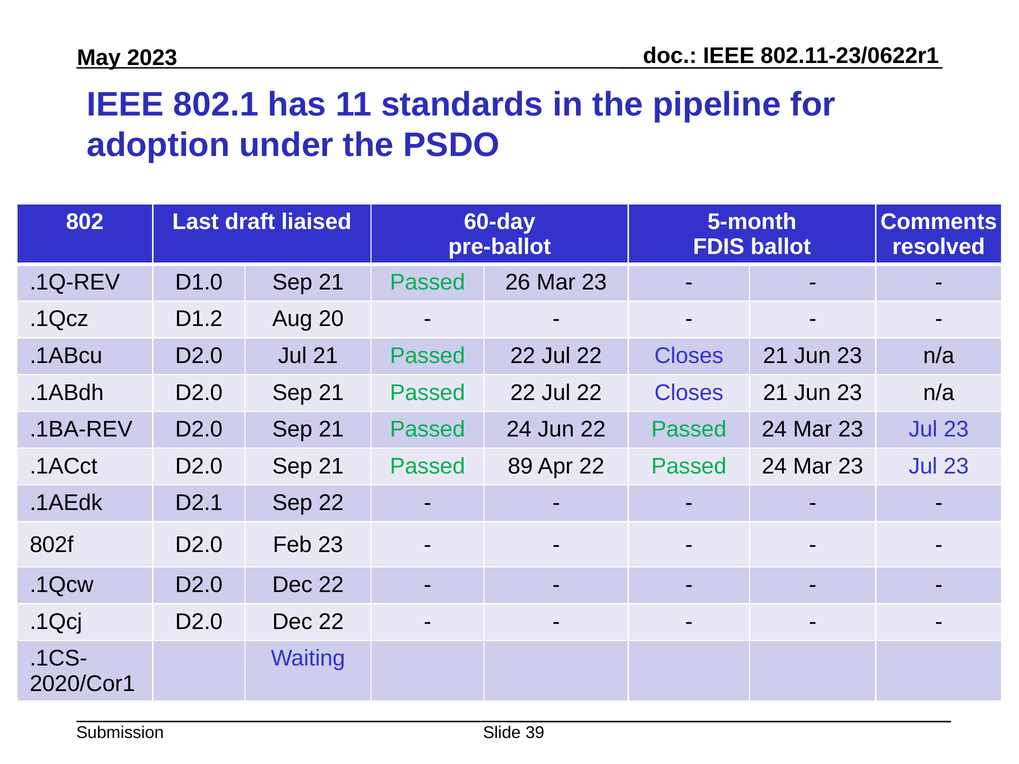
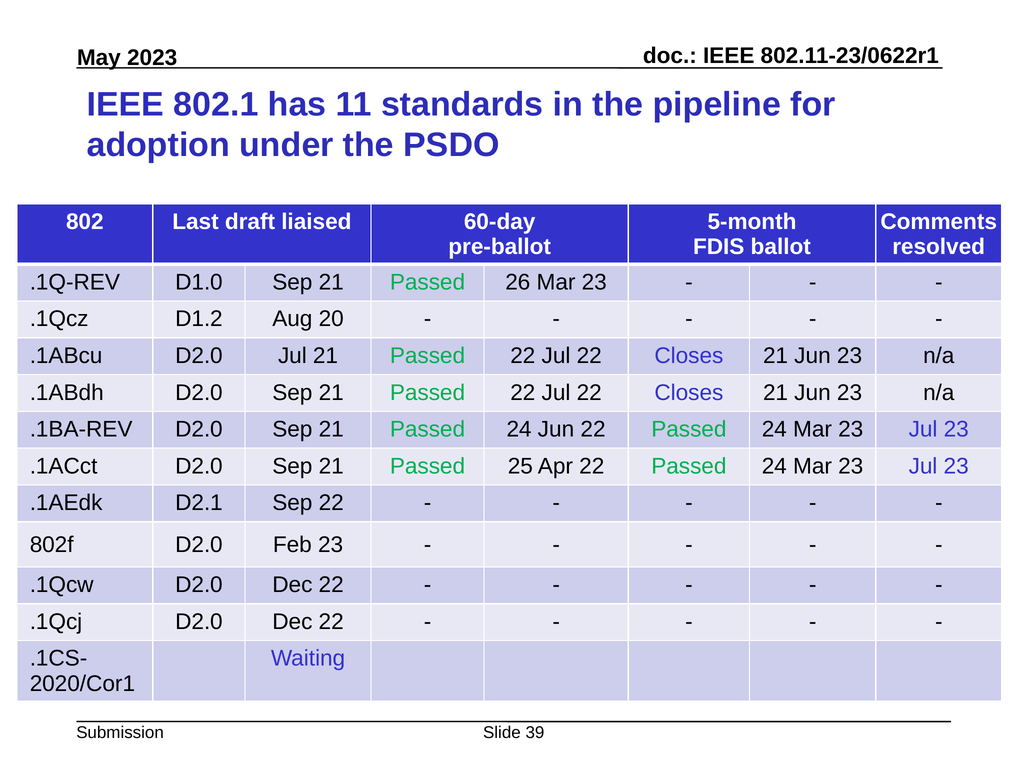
89: 89 -> 25 (520, 466)
